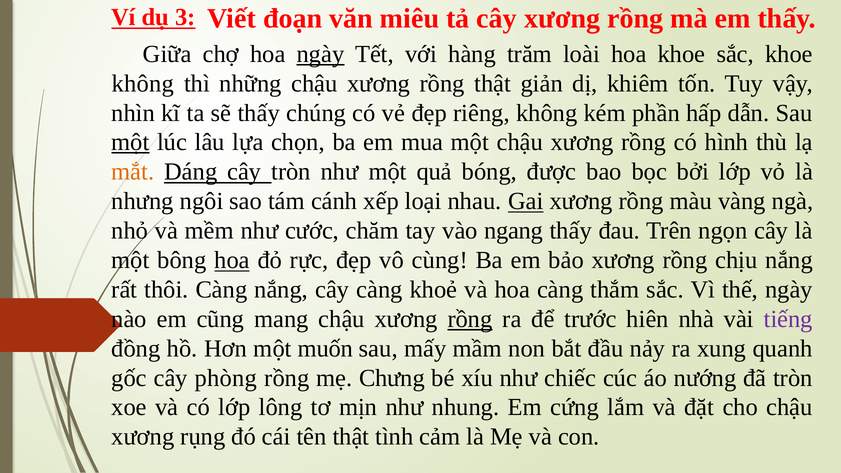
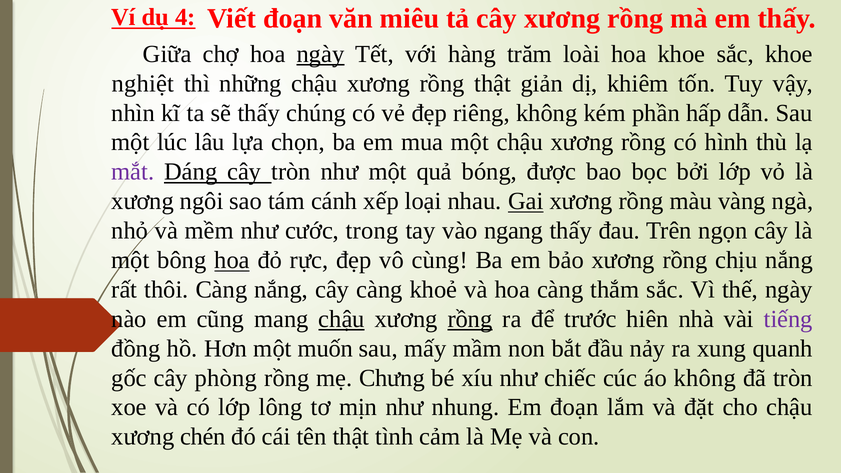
3: 3 -> 4 (185, 17)
không: không -> nghiệt (143, 83)
một underline: present -> none (130, 142)
mắt colour: orange -> purple (133, 172)
nhưng: nhưng -> xương (143, 201)
chăm: chăm -> trong (372, 231)
chậu underline: none -> present (342, 319)
áo nướng: nướng -> không (705, 378)
Em cứng: cứng -> đoạn (574, 407)
rụng: rụng -> chén (203, 437)
